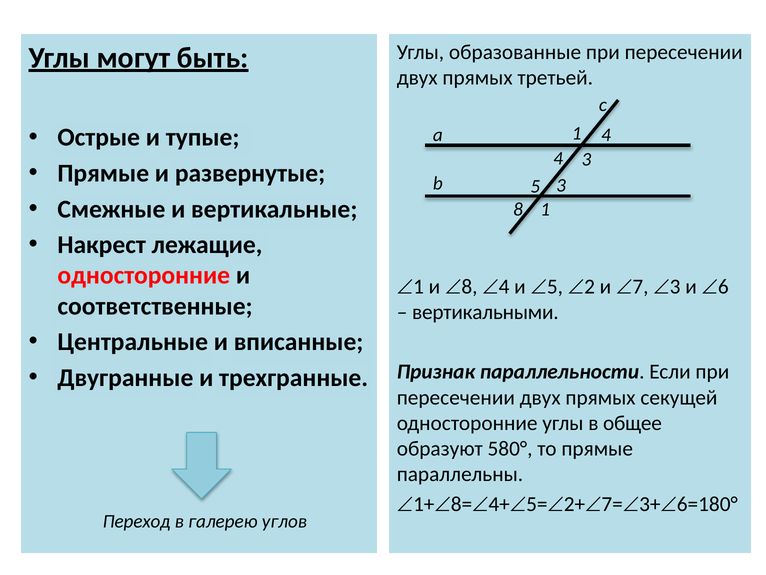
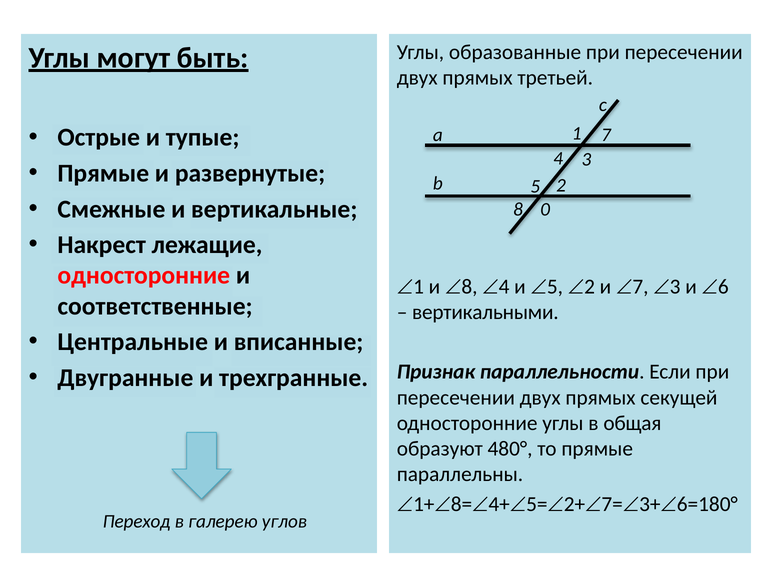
1 4: 4 -> 7 (606, 135)
5 3: 3 -> 2 (561, 185)
8 1: 1 -> 0 (545, 209)
общее: общее -> общая (632, 423)
580°: 580° -> 480° (510, 448)
